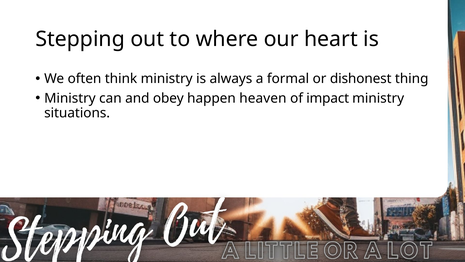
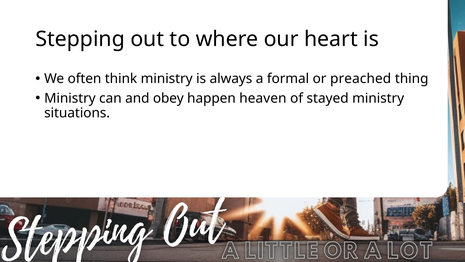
dishonest: dishonest -> preached (361, 79)
impact: impact -> stayed (328, 98)
